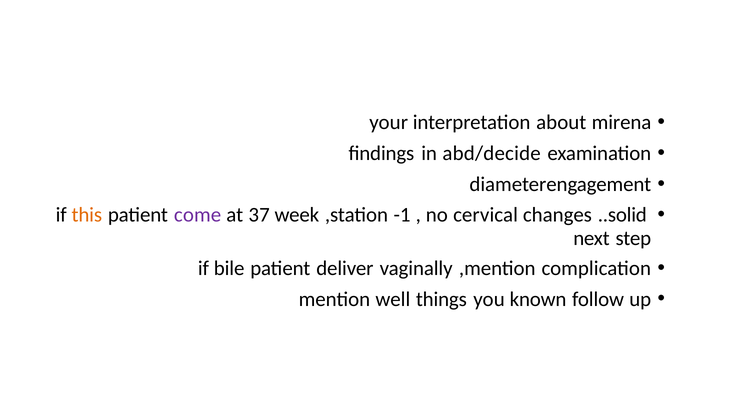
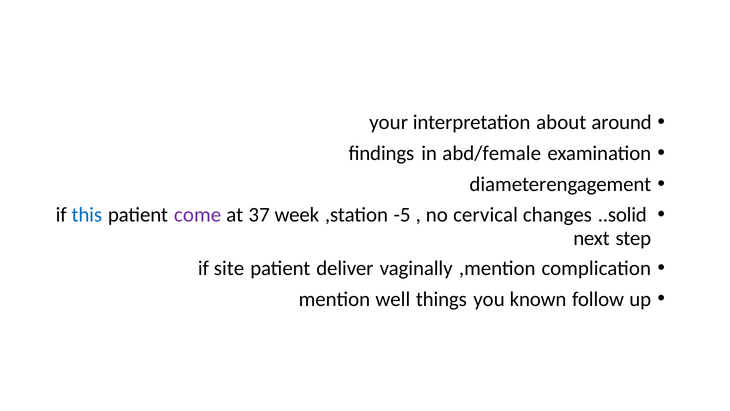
mirena: mirena -> around (622, 122)
abd/decide: abd/decide -> abd/female (492, 153)
this colour: orange -> blue (87, 215)
-1: -1 -> -5 (402, 215)
bile: bile -> site (229, 268)
